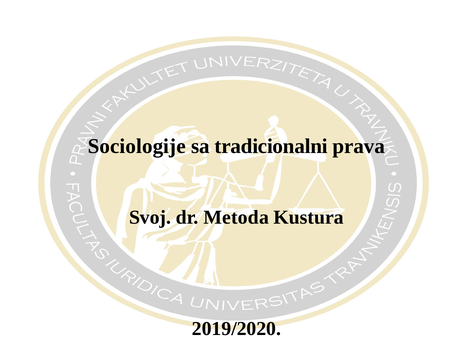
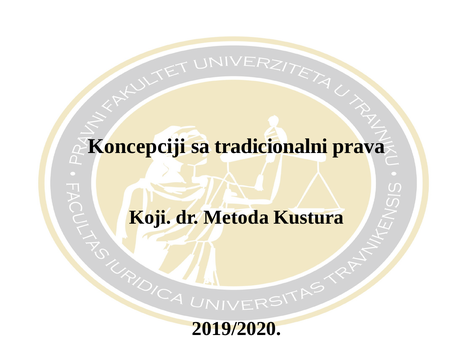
Sociologije: Sociologije -> Koncepciji (137, 146)
Svoj: Svoj -> Koji (150, 217)
